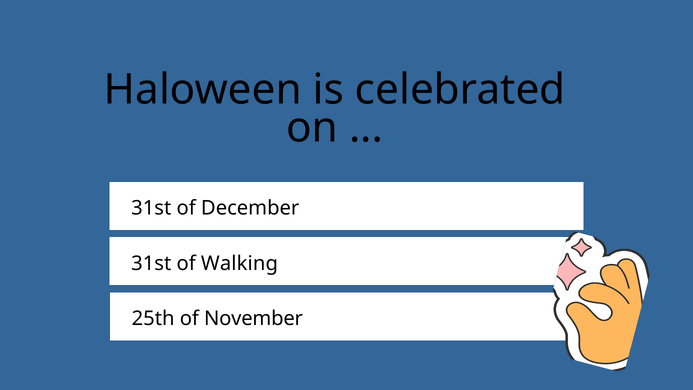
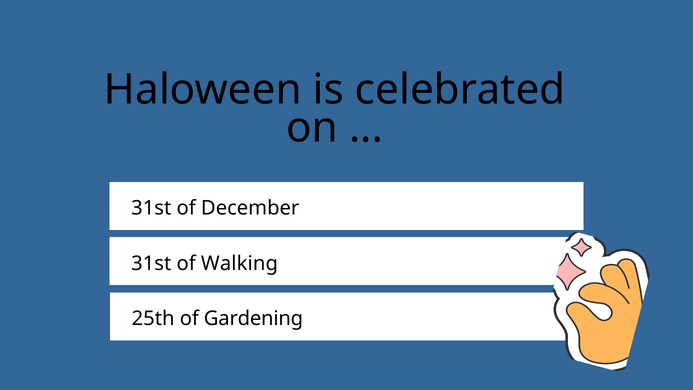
November: November -> Gardening (253, 318)
